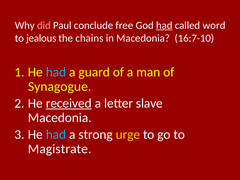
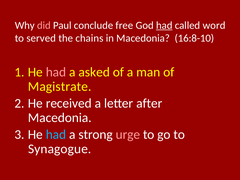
jealous: jealous -> served (41, 38)
16:7-10: 16:7-10 -> 16:8-10 (194, 38)
had colour: light blue -> pink (56, 72)
guard: guard -> asked (94, 72)
Synagogue: Synagogue -> Magistrate (60, 87)
received underline: present -> none (69, 103)
slave: slave -> after (149, 103)
urge colour: yellow -> pink (128, 135)
Magistrate: Magistrate -> Synagogue (60, 149)
